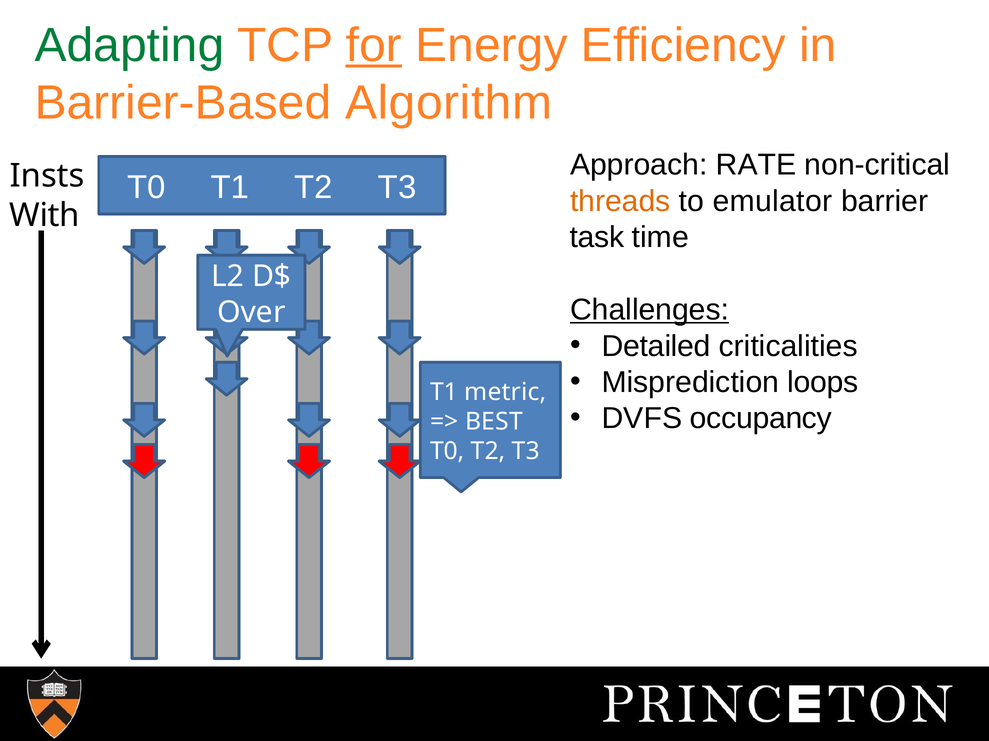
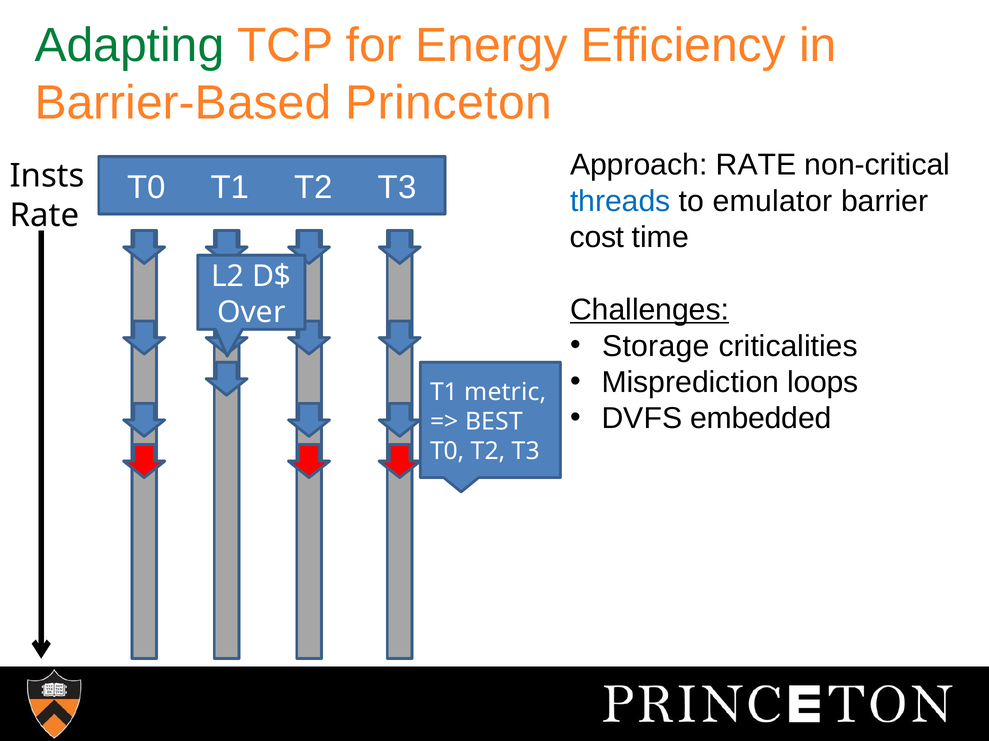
for underline: present -> none (374, 45)
Algorithm: Algorithm -> Princeton (449, 103)
threads colour: orange -> blue (620, 201)
With: With -> Rate (44, 216)
task: task -> cost (597, 238)
Detailed: Detailed -> Storage (656, 346)
occupancy: occupancy -> embedded (761, 419)
